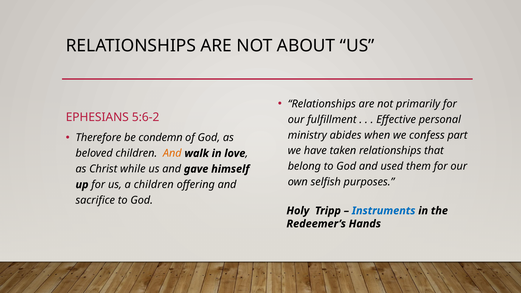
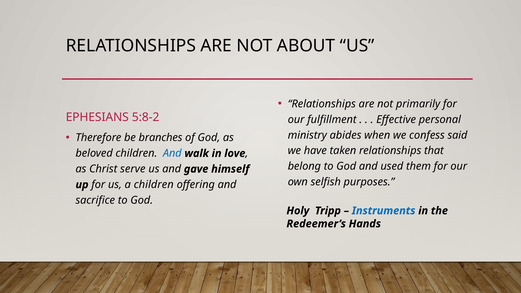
5:6-2: 5:6-2 -> 5:8-2 (146, 117)
condemn: condemn -> branches (161, 138)
part: part -> said (457, 135)
And colour: orange -> blue (172, 153)
while: while -> serve (133, 169)
